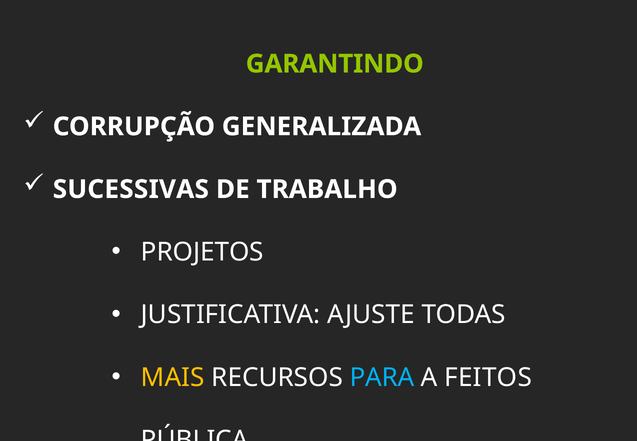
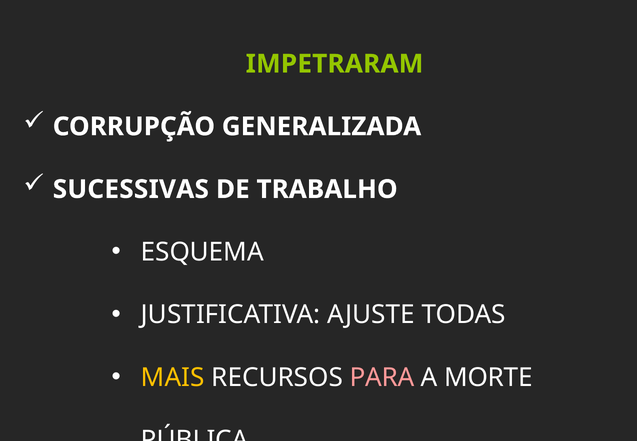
GARANTINDO: GARANTINDO -> IMPETRARAM (335, 64)
PROJETOS: PROJETOS -> ESQUEMA (202, 252)
PARA colour: light blue -> pink (382, 378)
FEITOS: FEITOS -> MORTE (488, 378)
